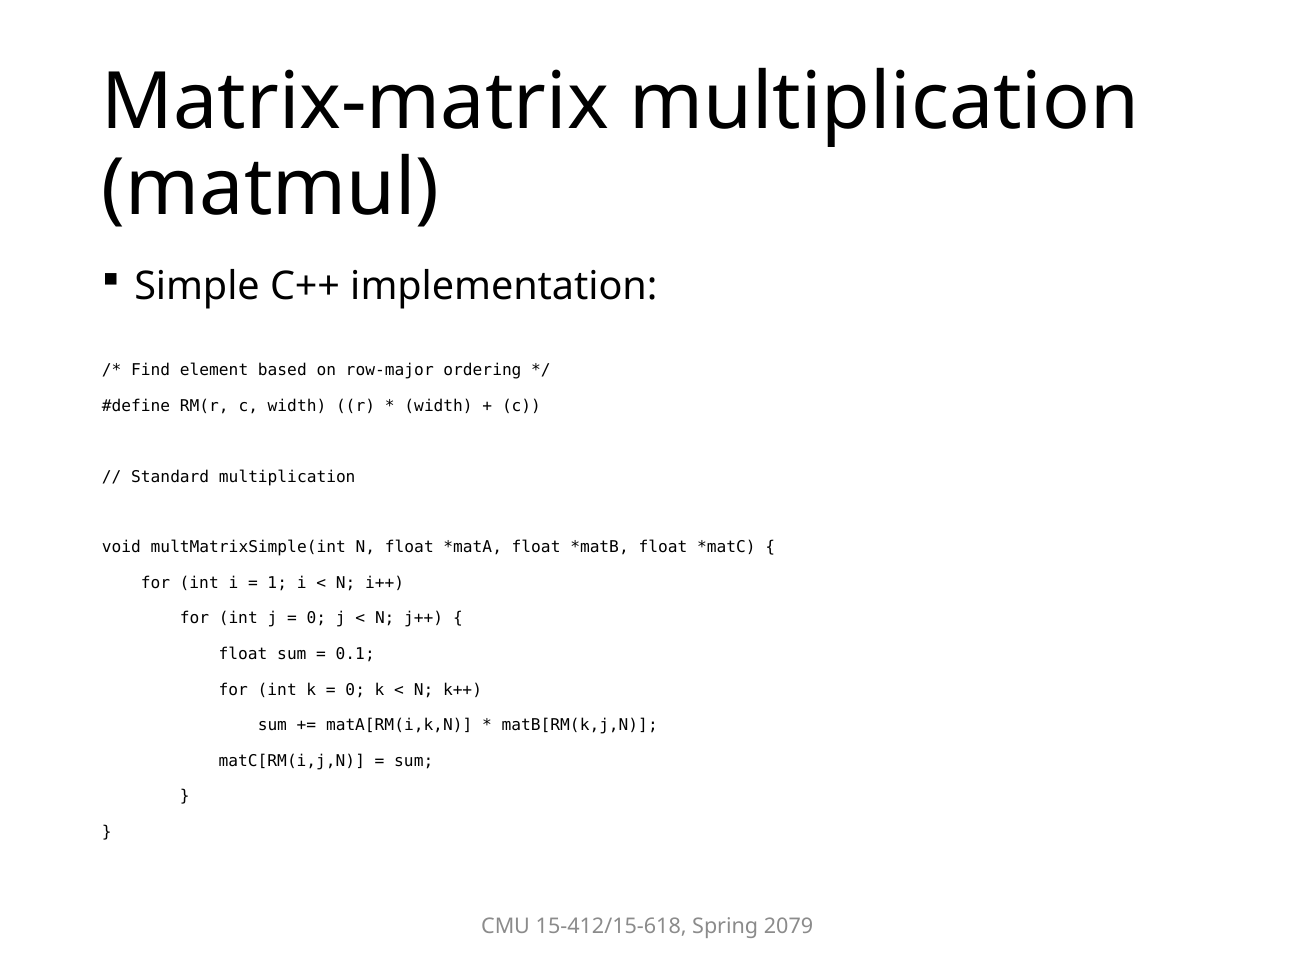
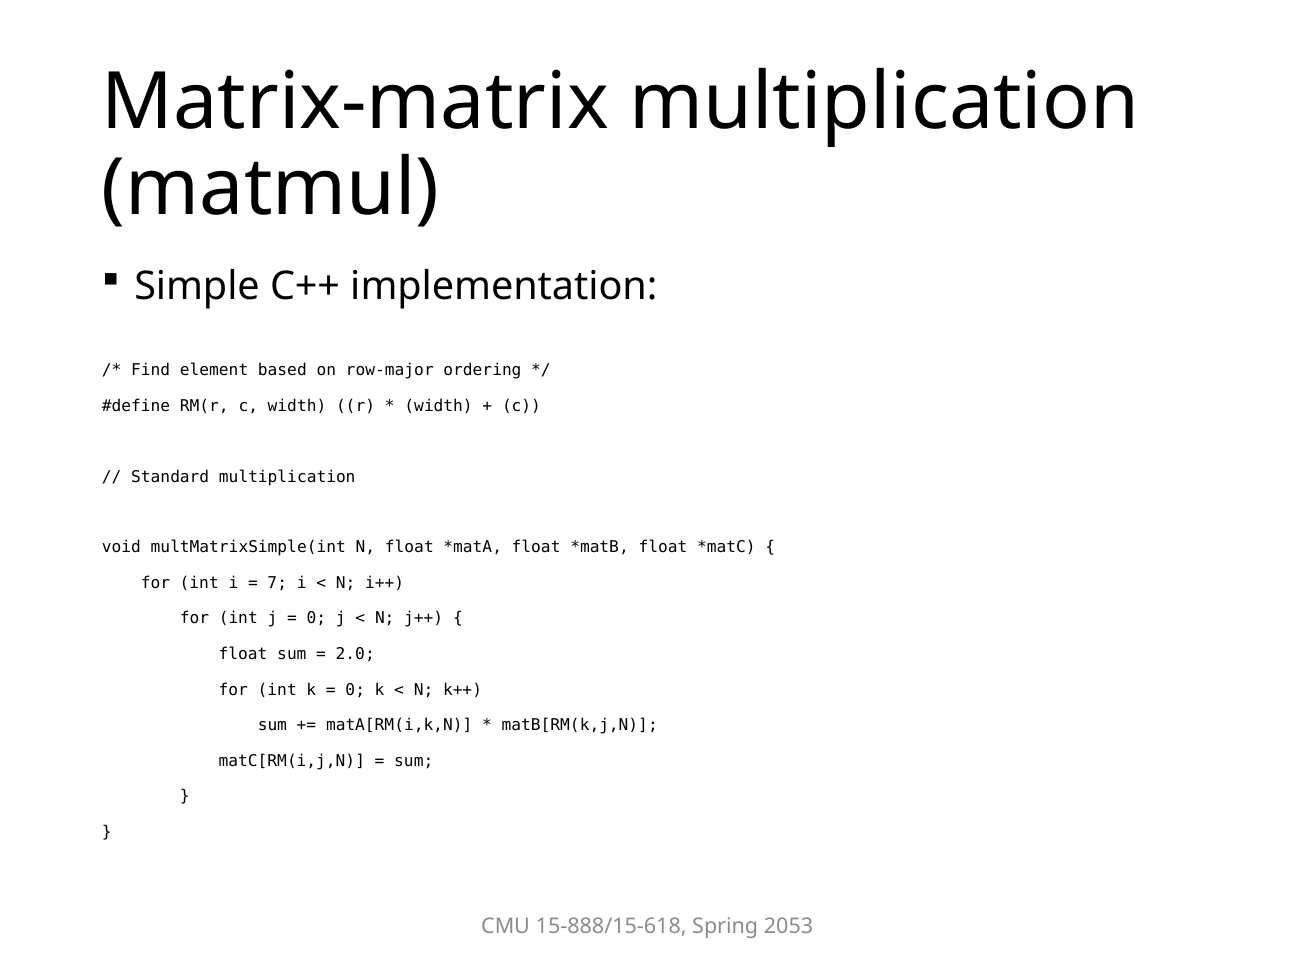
1: 1 -> 7 (277, 583)
0.1: 0.1 -> 2.0 (355, 654)
15-412/15-618: 15-412/15-618 -> 15-888/15-618 (611, 926)
2079: 2079 -> 2053 (789, 926)
